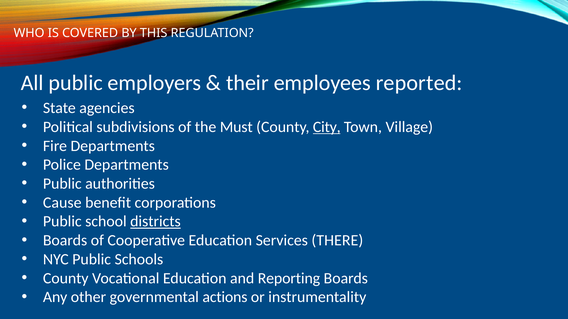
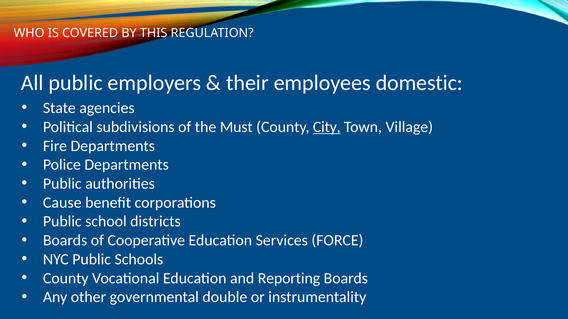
reported: reported -> domestic (419, 83)
districts underline: present -> none (155, 222)
THERE: THERE -> FORCE (337, 241)
actions: actions -> double (225, 298)
